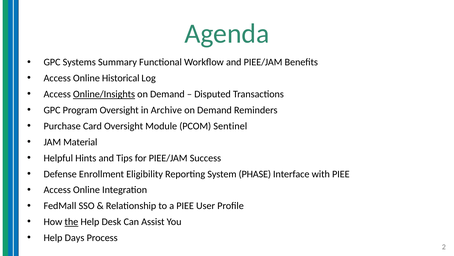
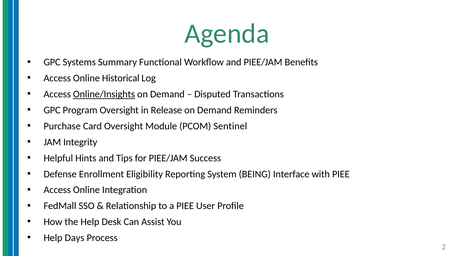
Archive: Archive -> Release (166, 110)
Material: Material -> Integrity (80, 142)
PHASE: PHASE -> BEING (255, 174)
the underline: present -> none (71, 221)
